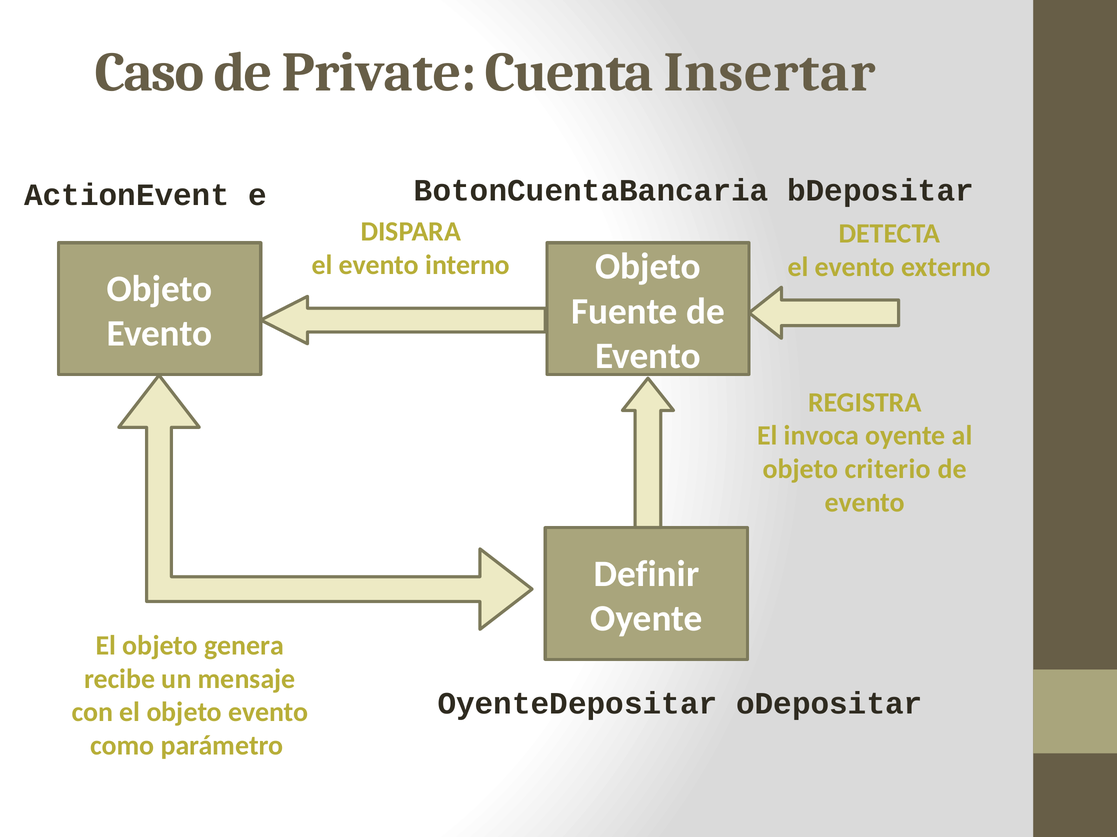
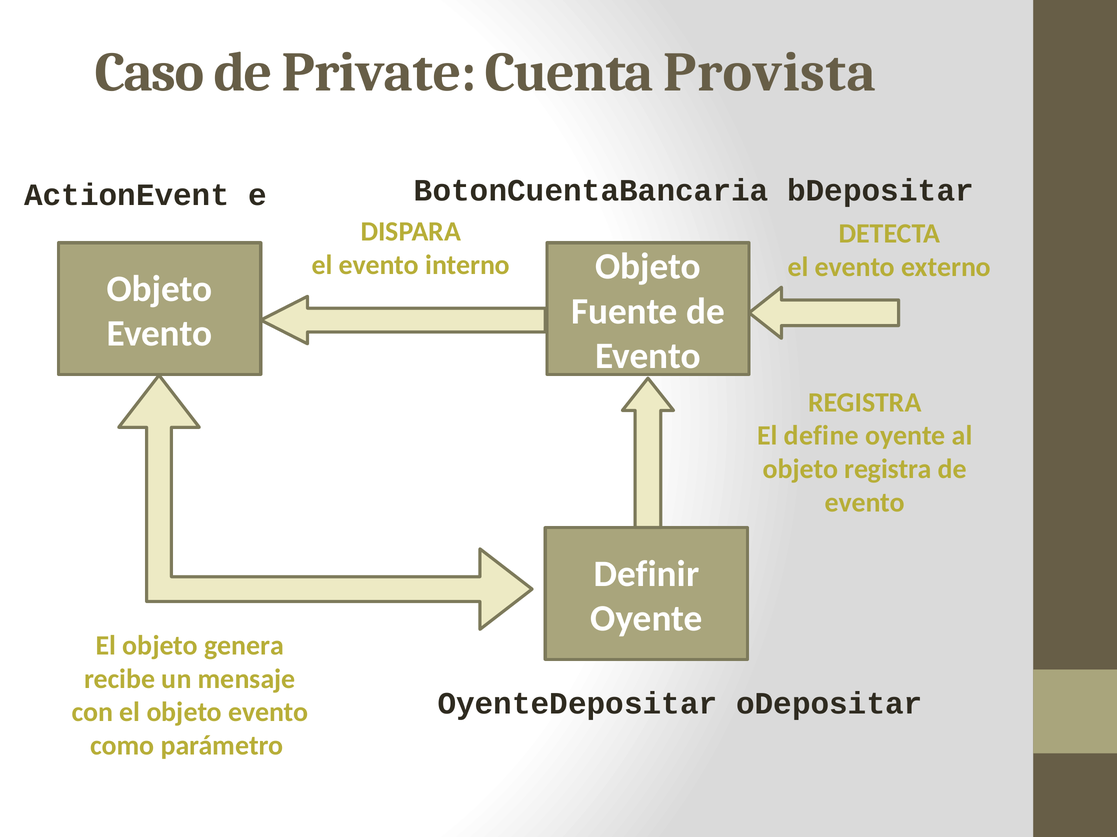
Insertar: Insertar -> Provista (770, 73)
invoca: invoca -> define (821, 436)
objeto criterio: criterio -> registra (888, 470)
